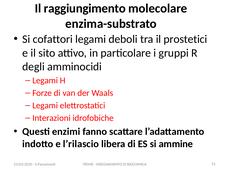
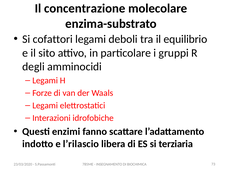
raggiungimento: raggiungimento -> concentrazione (85, 8)
prostetici: prostetici -> equilibrio (185, 39)
ammine: ammine -> terziaria (176, 144)
